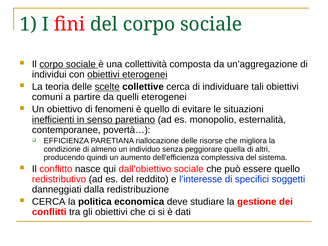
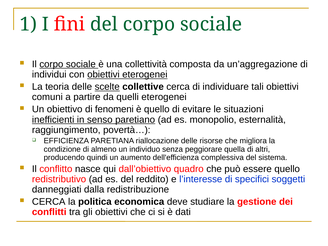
contemporanee: contemporanee -> raggiungimento (66, 130)
dall’obiettivo sociale: sociale -> quadro (189, 169)
